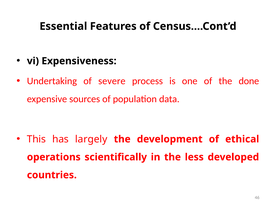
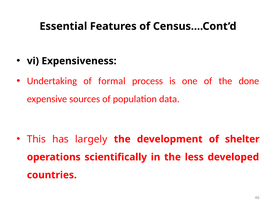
severe: severe -> formal (112, 81)
ethical: ethical -> shelter (242, 139)
